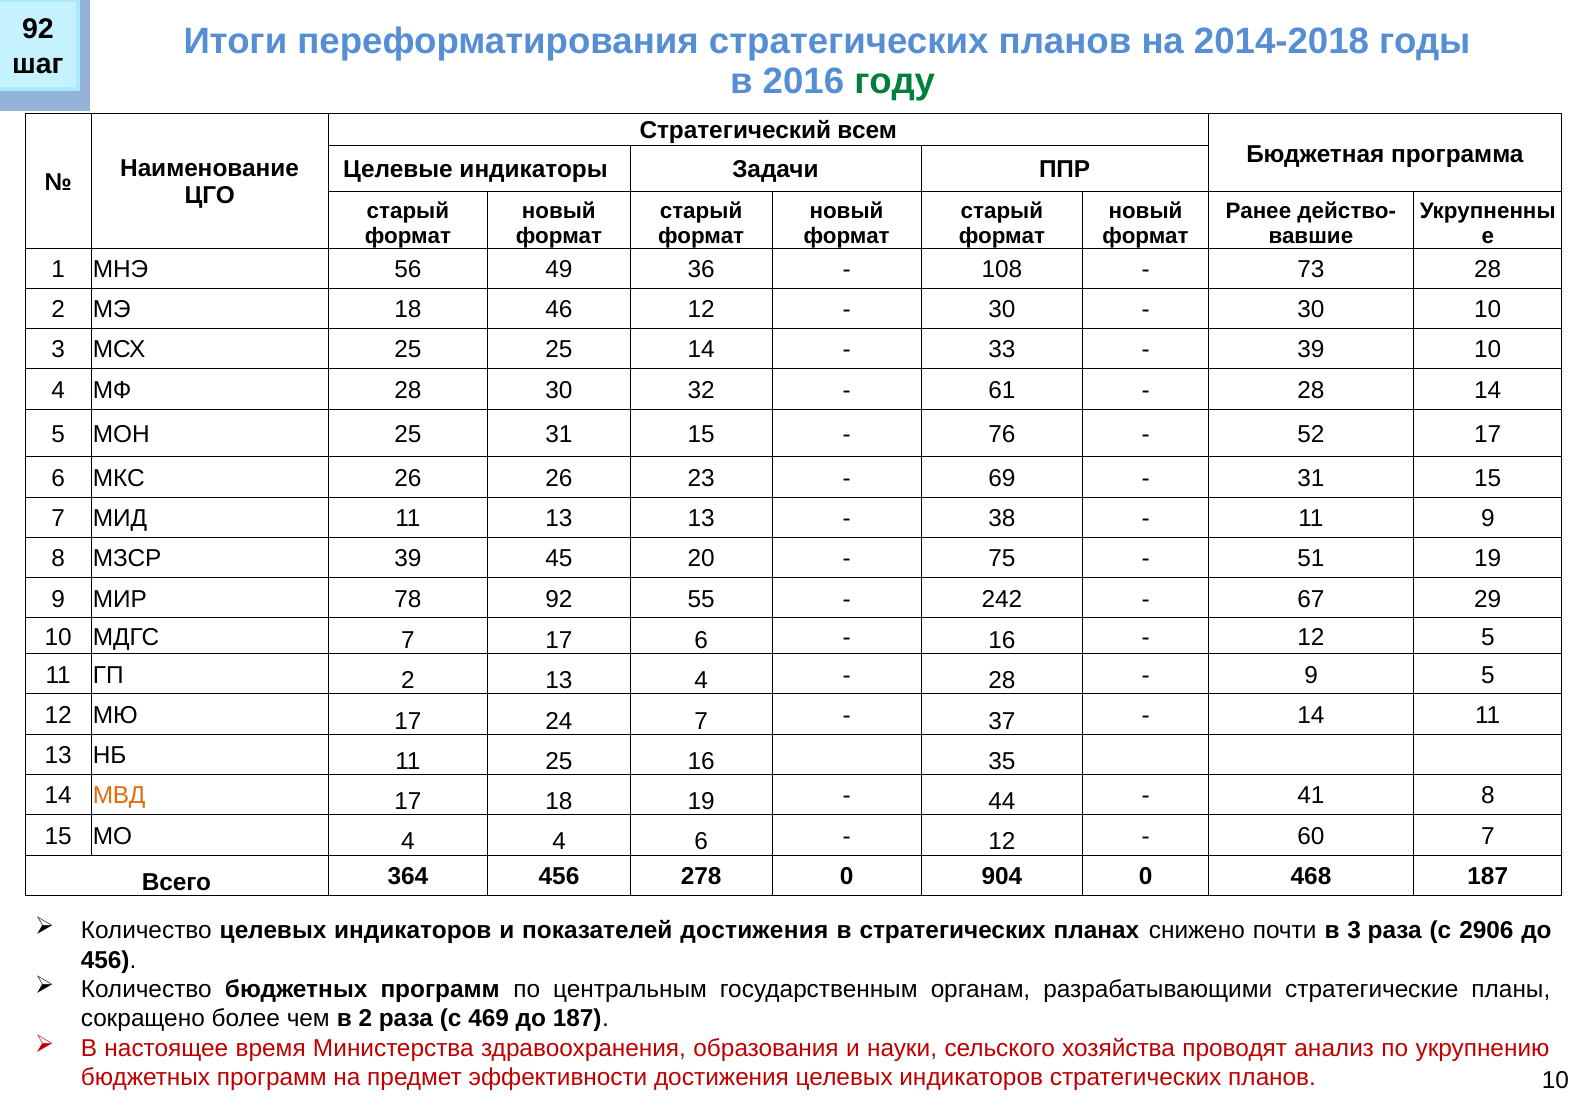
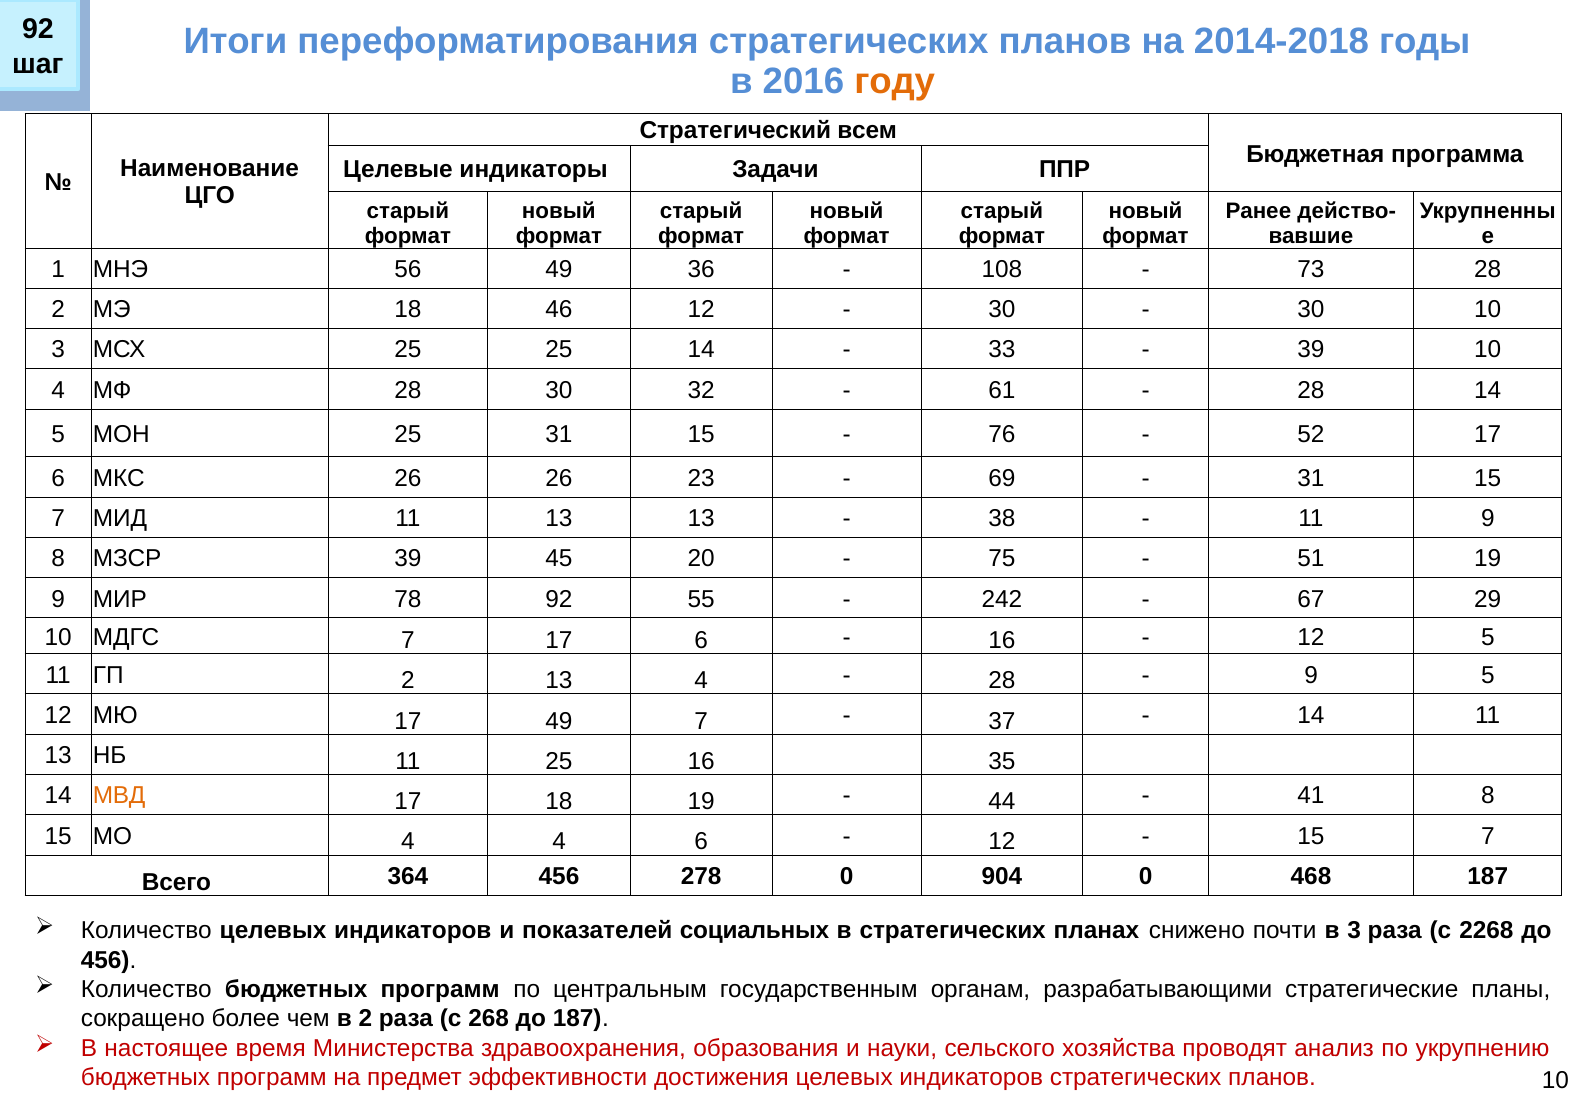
году colour: green -> orange (895, 81)
17 24: 24 -> 49 (559, 721)
60: 60 -> 15 (1311, 836)
показателей достижения: достижения -> социальных (755, 930)
2906: 2906 -> 2268 (1486, 930)
469: 469 -> 268 (489, 1018)
